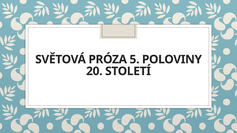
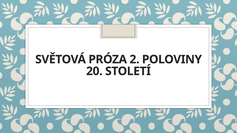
5: 5 -> 2 (134, 60)
